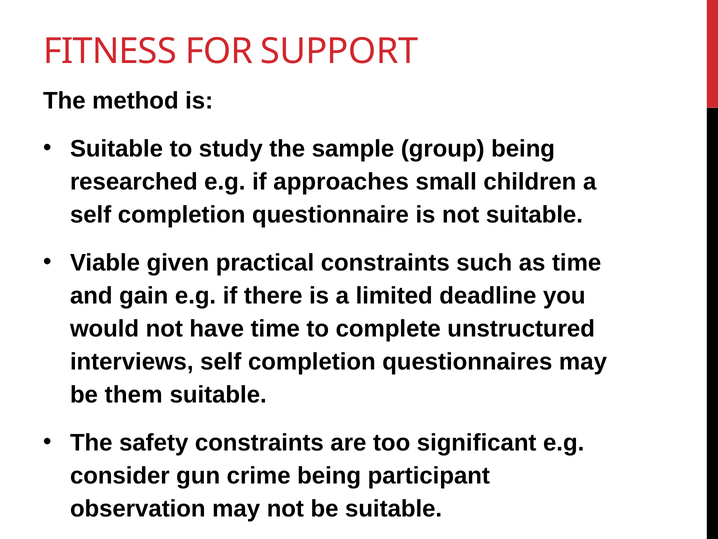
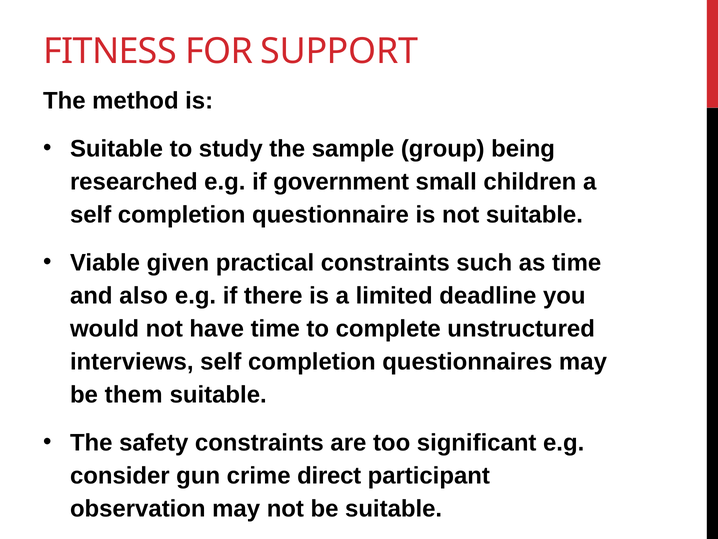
approaches: approaches -> government (341, 182)
gain: gain -> also (144, 295)
crime being: being -> direct (329, 475)
